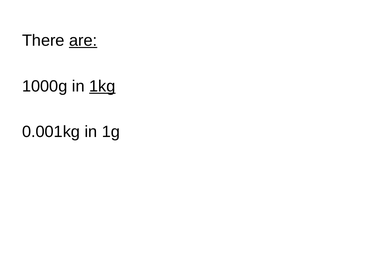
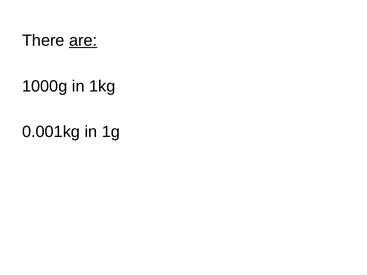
1kg underline: present -> none (102, 86)
